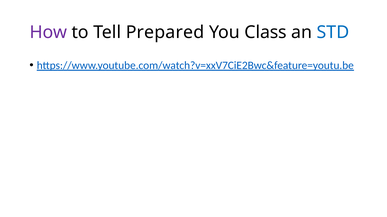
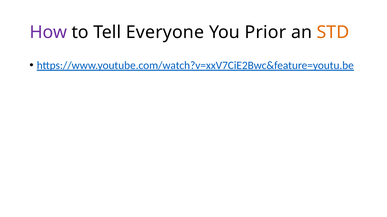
Prepared: Prepared -> Everyone (165, 33)
Class: Class -> Prior (265, 33)
STD colour: blue -> orange (333, 33)
